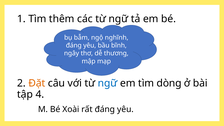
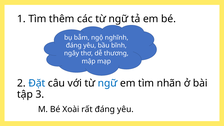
Đặt colour: orange -> blue (37, 83)
dòng: dòng -> nhãn (169, 83)
4: 4 -> 3 (40, 94)
